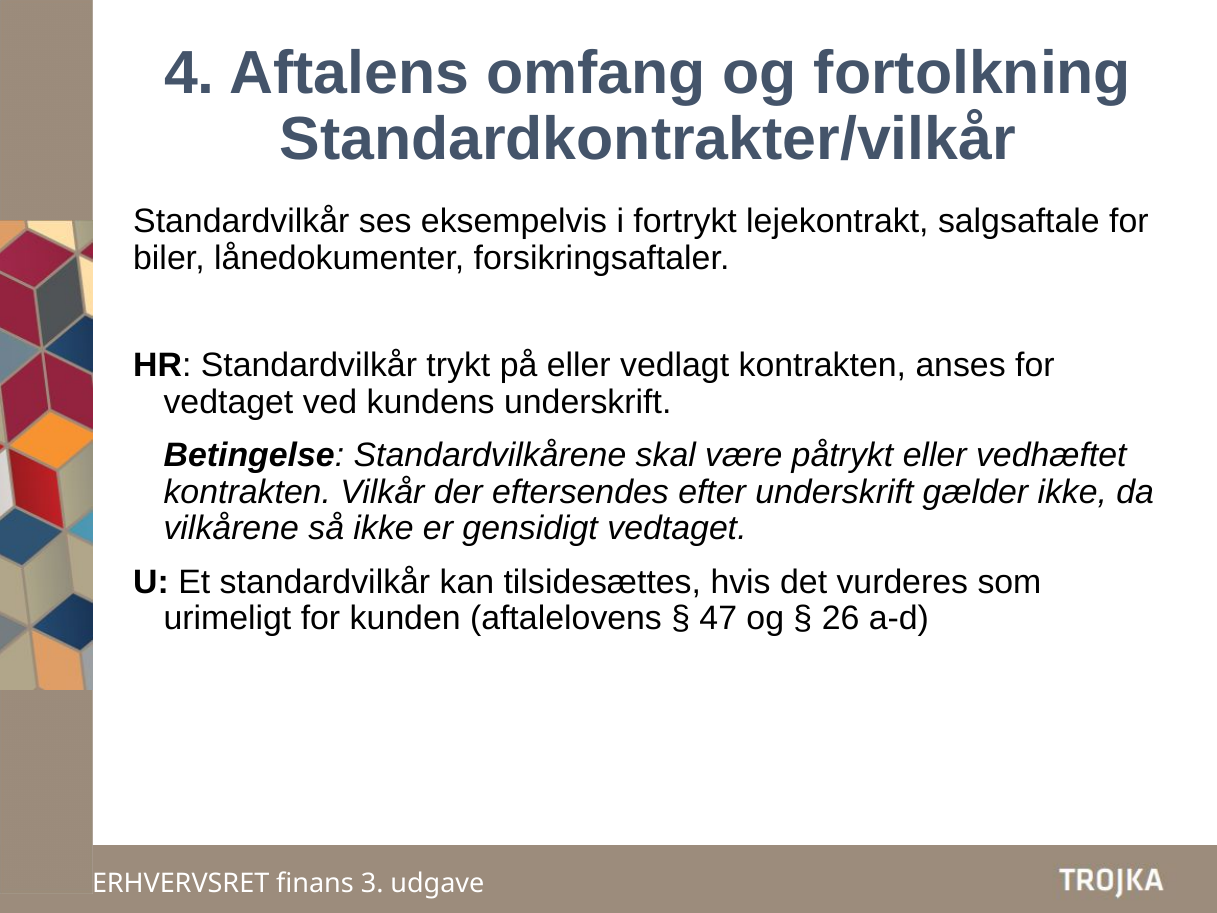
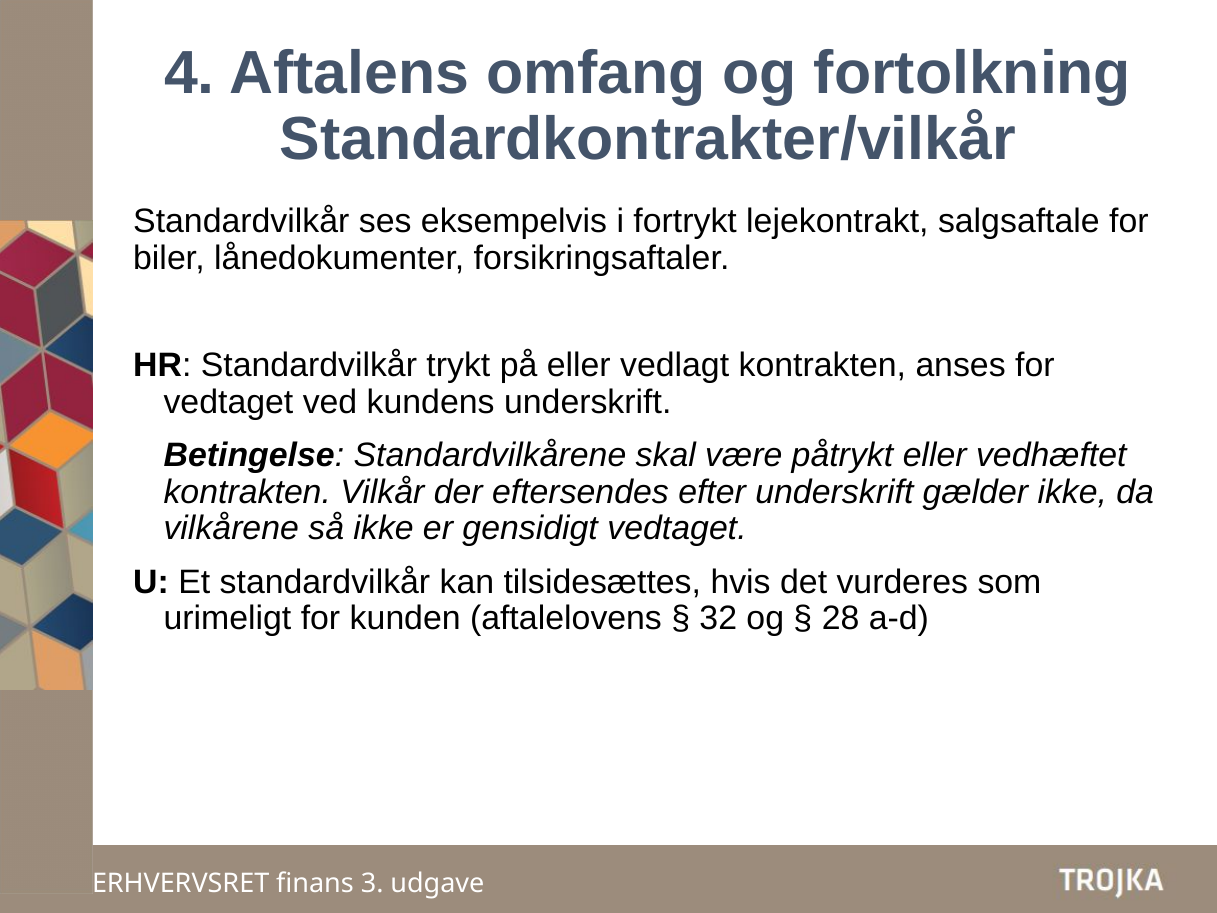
47: 47 -> 32 (718, 618)
26: 26 -> 28 (841, 618)
